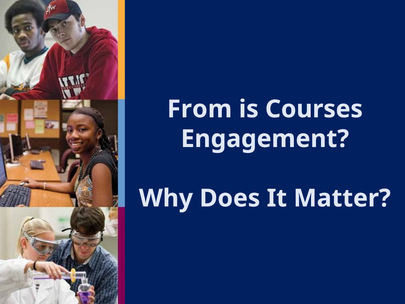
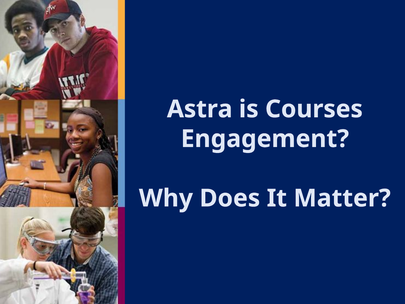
From: From -> Astra (200, 109)
